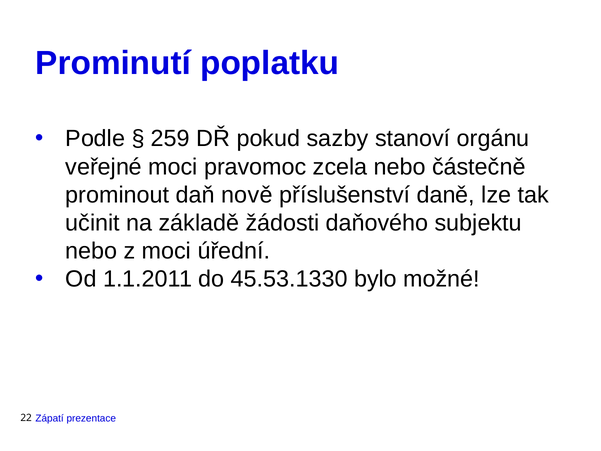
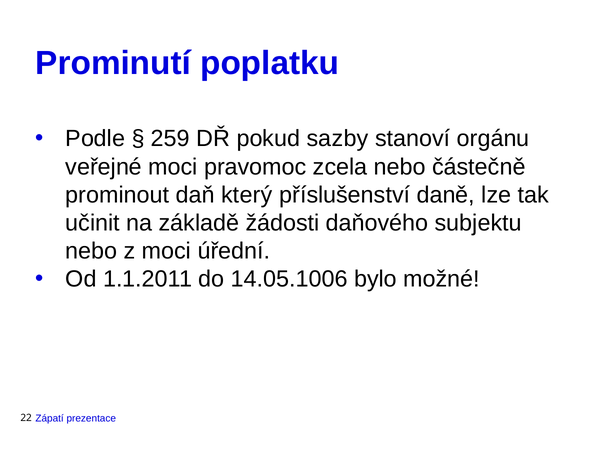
nově: nově -> který (247, 195)
45.53.1330: 45.53.1330 -> 14.05.1006 (289, 279)
